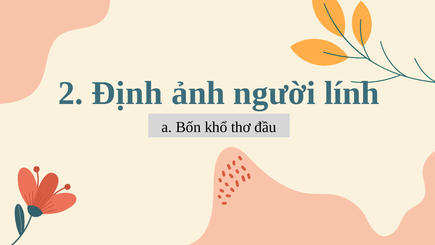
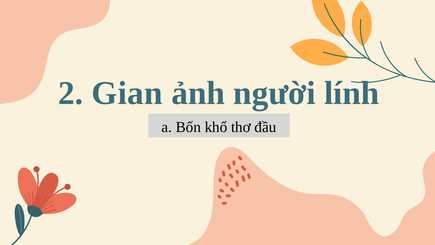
Định: Định -> Gian (127, 93)
